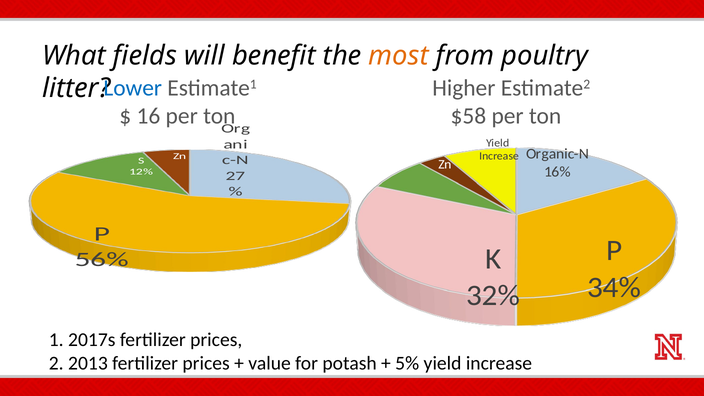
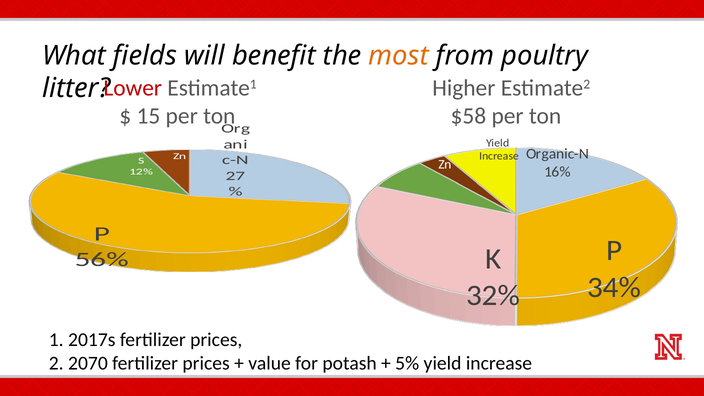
Lower colour: blue -> red (133, 88)
16: 16 -> 15 (148, 116)
2013: 2013 -> 2070 (88, 363)
